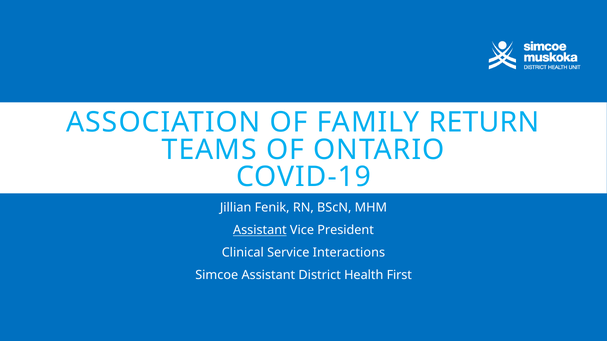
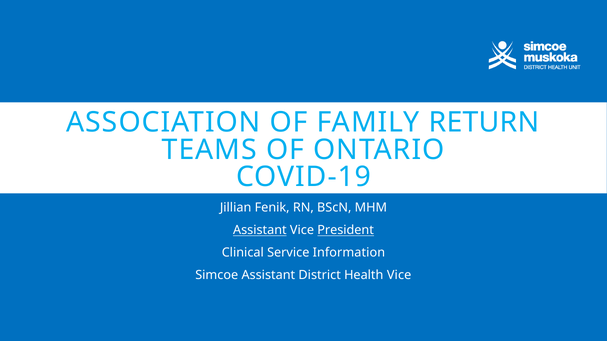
President underline: none -> present (346, 231)
Interactions: Interactions -> Information (349, 253)
Health First: First -> Vice (399, 276)
